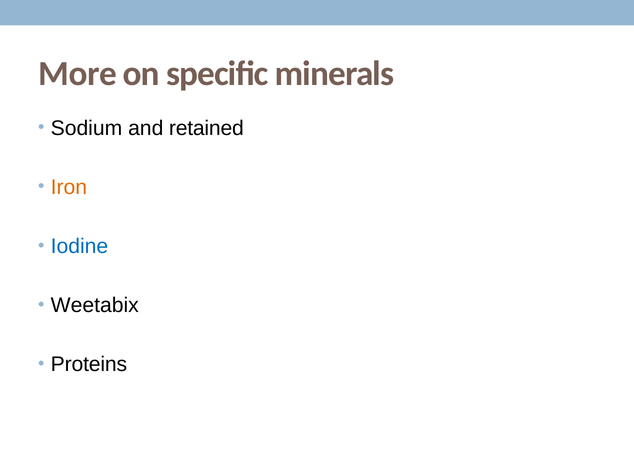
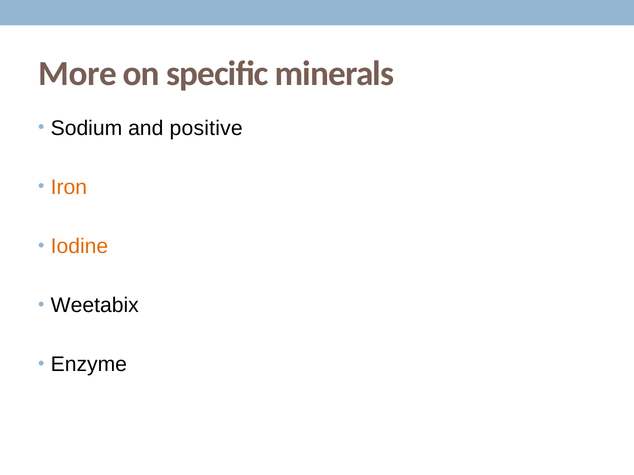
retained: retained -> positive (206, 128)
Iodine colour: blue -> orange (79, 247)
Proteins: Proteins -> Enzyme (89, 365)
